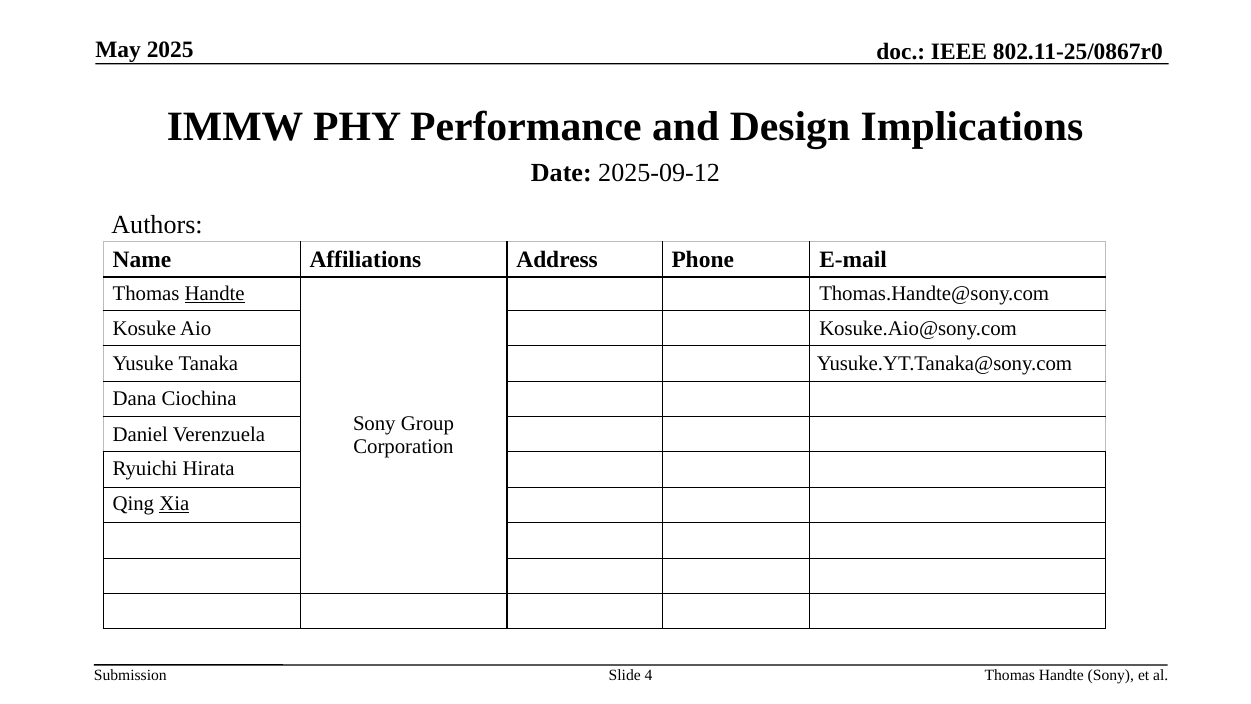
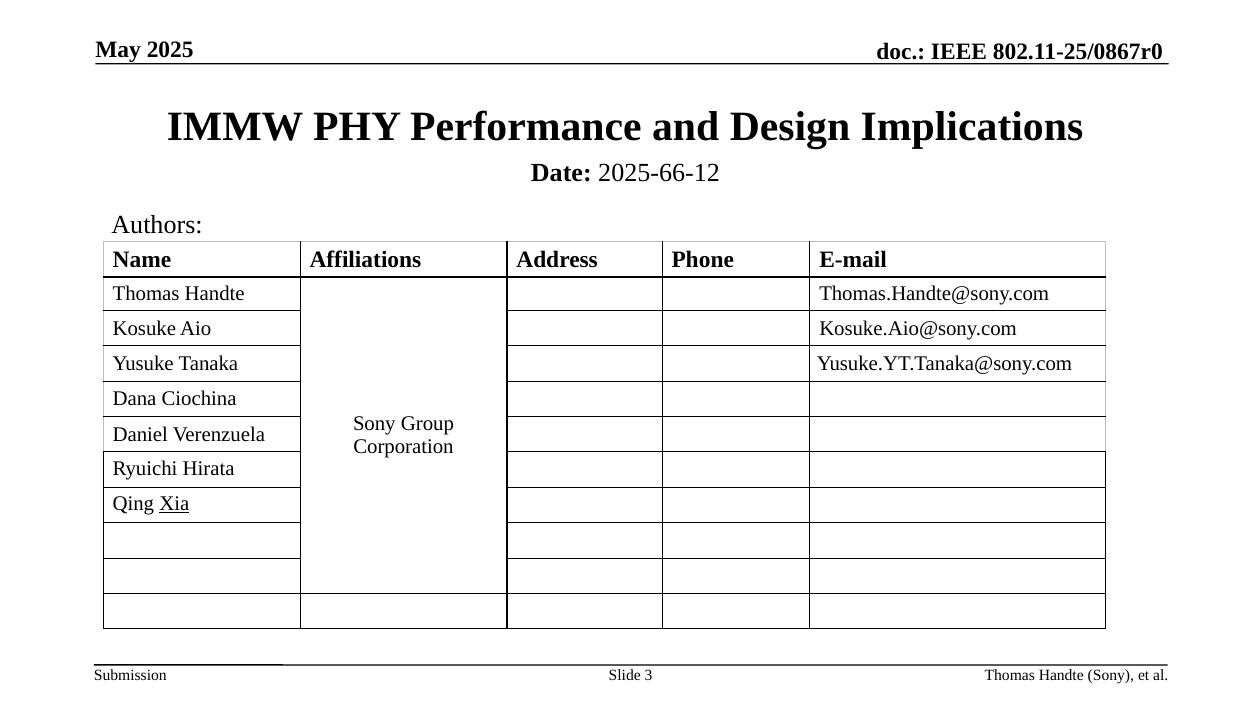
2025-09-12: 2025-09-12 -> 2025-66-12 (659, 172)
Handte underline: present -> none (215, 294)
4: 4 -> 3 (649, 675)
